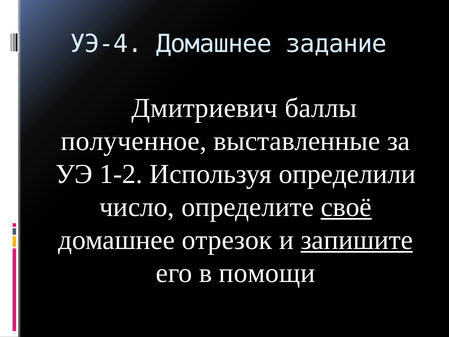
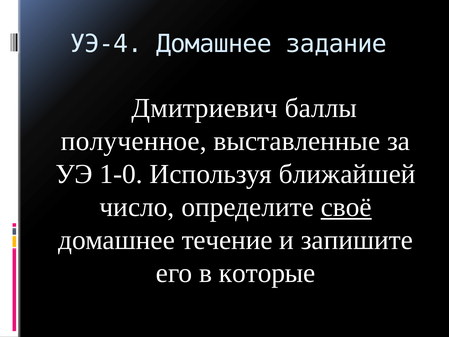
1-2: 1-2 -> 1-0 (121, 174)
определили: определили -> ближайшей (347, 174)
отрезок: отрезок -> течение (227, 240)
запишите underline: present -> none (357, 240)
помощи: помощи -> которые (267, 273)
